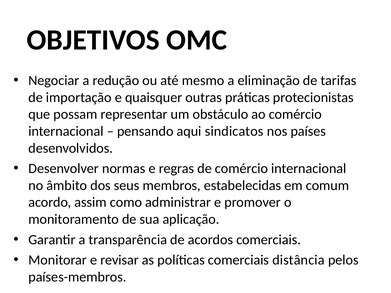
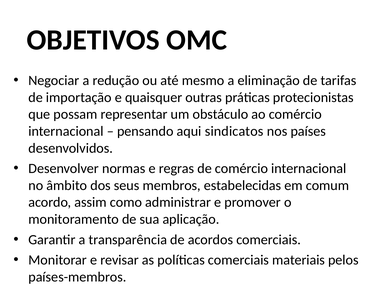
distância: distância -> materiais (299, 260)
